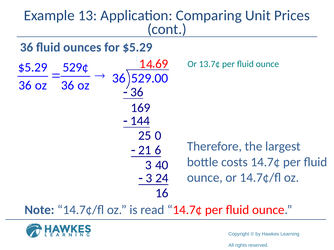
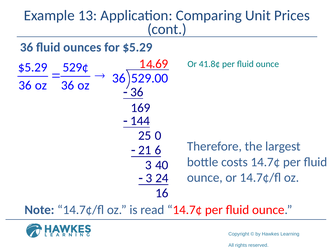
13.7¢: 13.7¢ -> 41.8¢ (209, 64)
